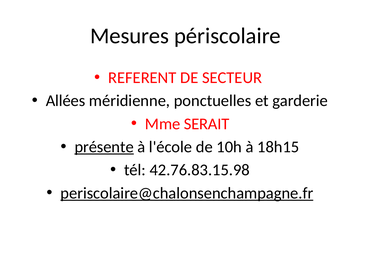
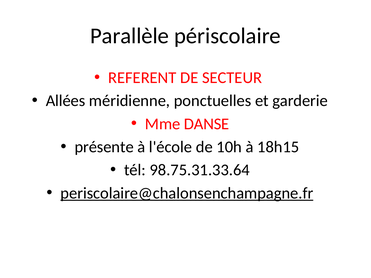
Mesures: Mesures -> Parallèle (130, 36)
SERAIT: SERAIT -> DANSE (207, 124)
présente underline: present -> none (104, 147)
42.76.83.15.98: 42.76.83.15.98 -> 98.75.31.33.64 (200, 170)
